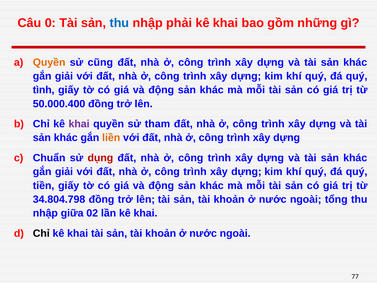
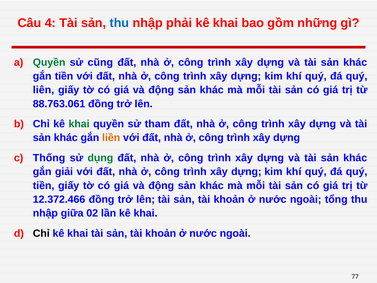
0: 0 -> 4 (50, 23)
Quyền colour: orange -> green (49, 62)
giải: giải -> tiền (64, 76)
tình: tình -> liên (44, 90)
50.000.400: 50.000.400 -> 88.763.061 (59, 104)
khai colour: purple -> green (79, 124)
Chuẩn: Chuẩn -> Thống (49, 158)
dụng colour: red -> green (100, 158)
34.804.798: 34.804.798 -> 12.372.466 (59, 199)
